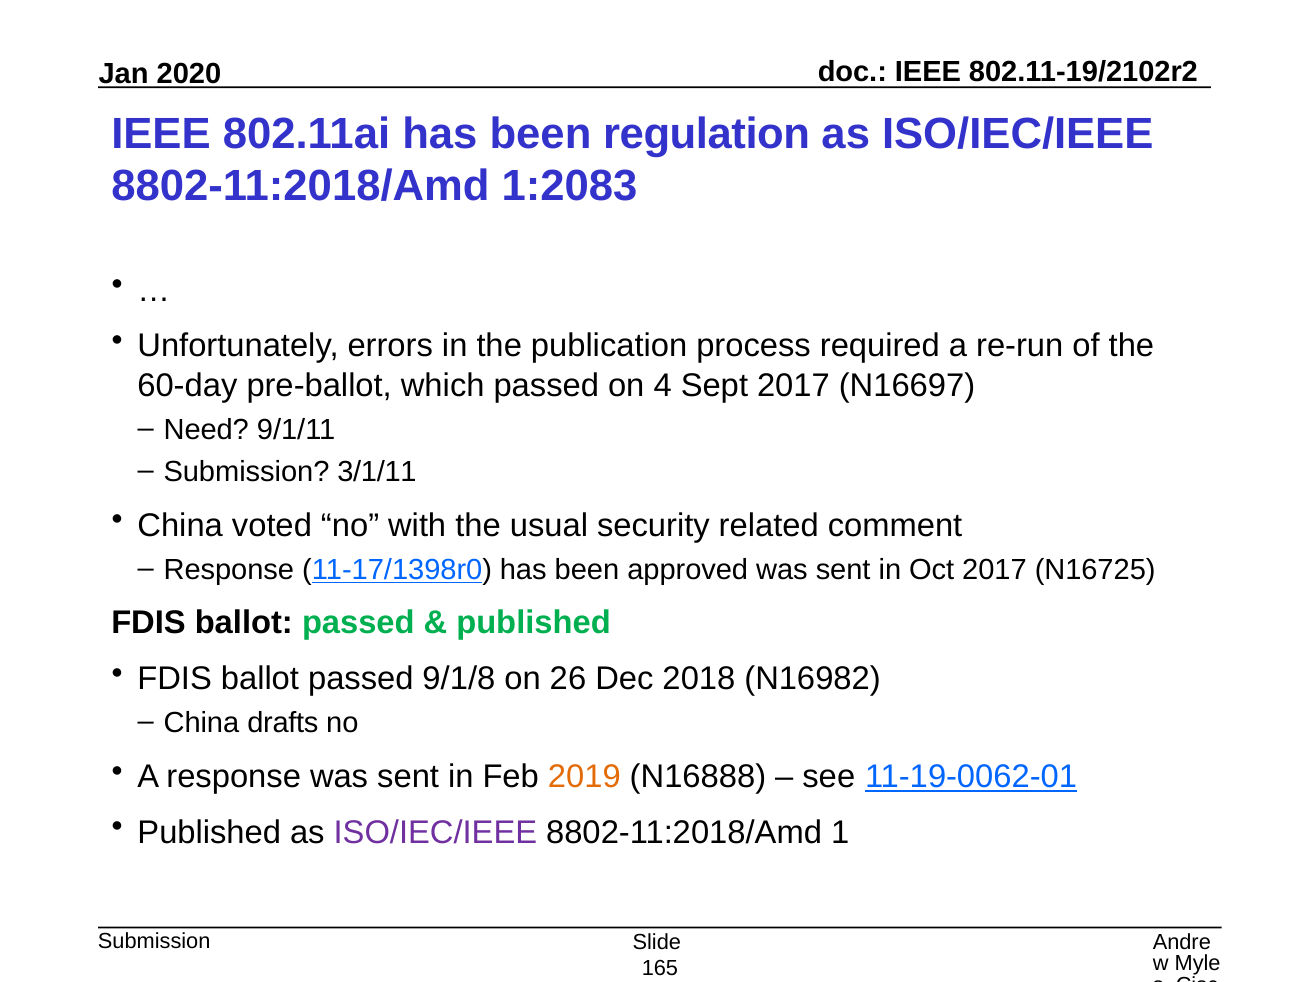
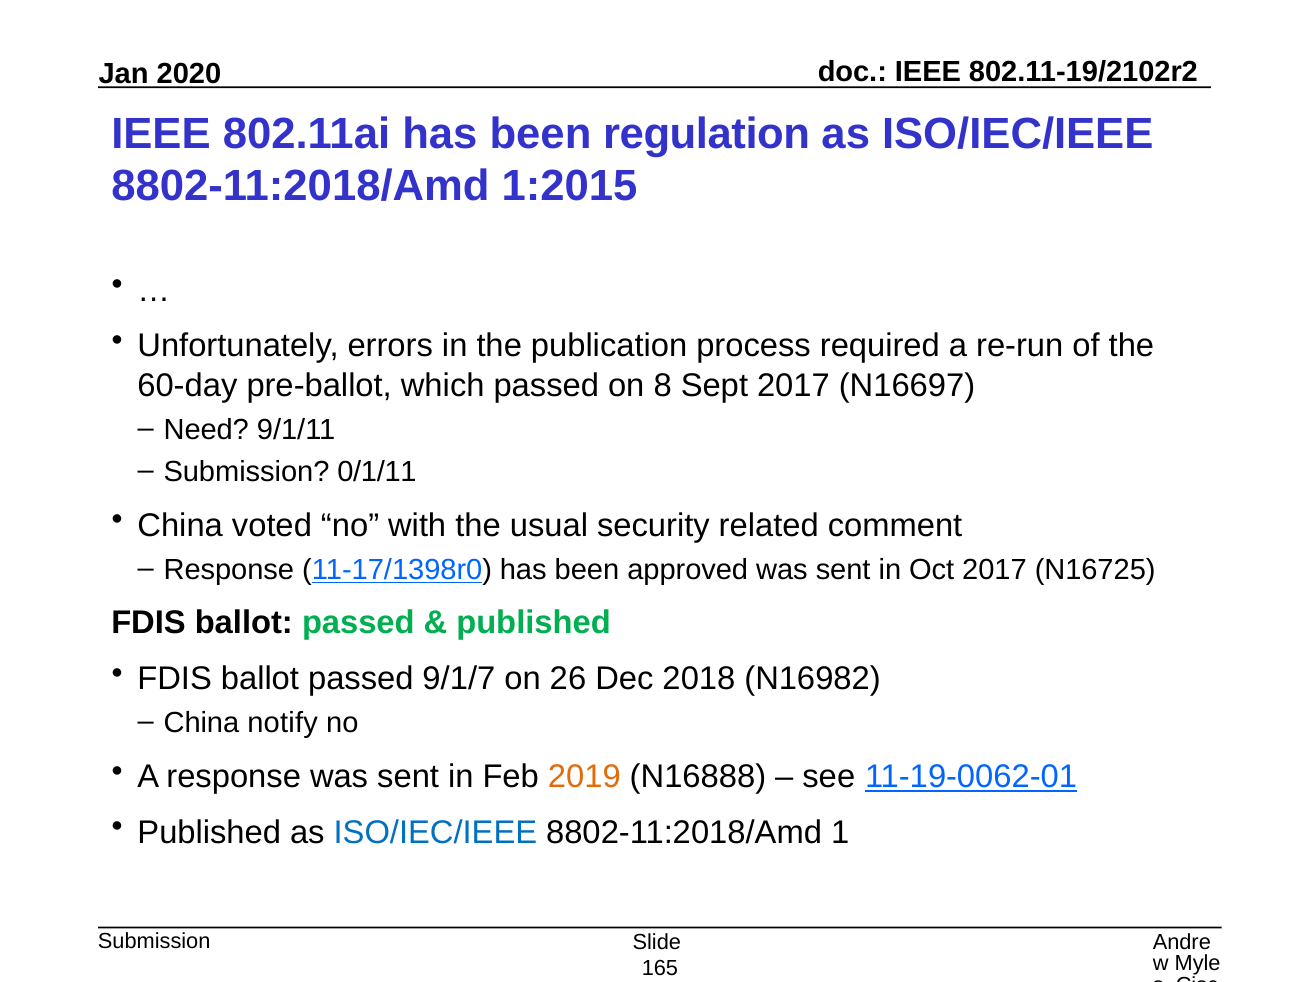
1:2083: 1:2083 -> 1:2015 (570, 186)
4: 4 -> 8 (663, 385)
3/1/11: 3/1/11 -> 0/1/11 (377, 471)
9/1/8: 9/1/8 -> 9/1/7 (459, 679)
drafts: drafts -> notify (283, 723)
ISO/IEC/IEEE colour: purple -> blue (435, 832)
